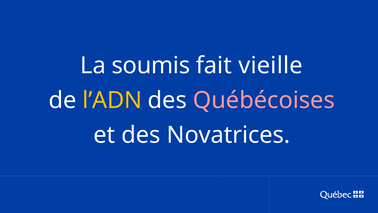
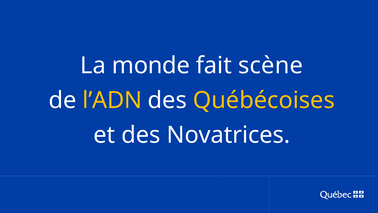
soumis: soumis -> monde (151, 65)
vieille: vieille -> scène (271, 65)
Québécoises colour: pink -> yellow (264, 100)
